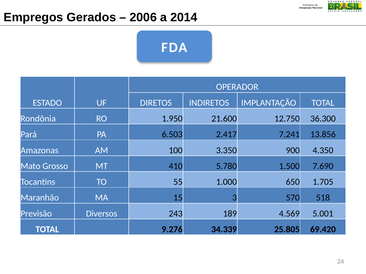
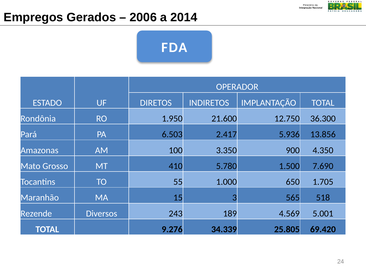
7.241: 7.241 -> 5.936 (289, 135)
570: 570 -> 565 (293, 198)
Previsão: Previsão -> Rezende (36, 214)
